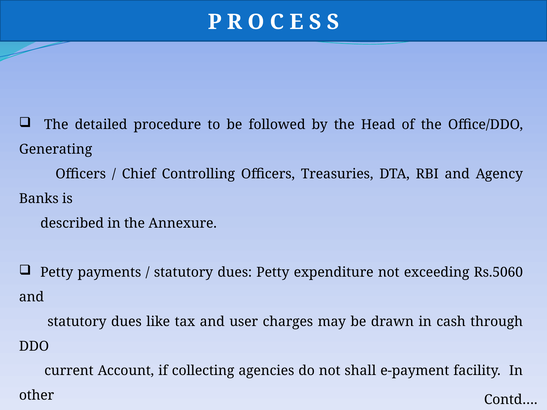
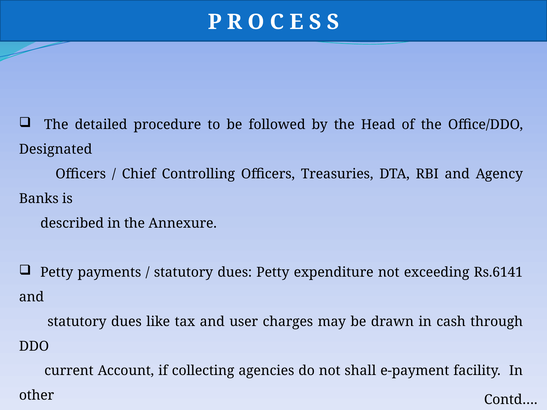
Generating: Generating -> Designated (56, 150)
Rs.5060: Rs.5060 -> Rs.6141 (498, 273)
